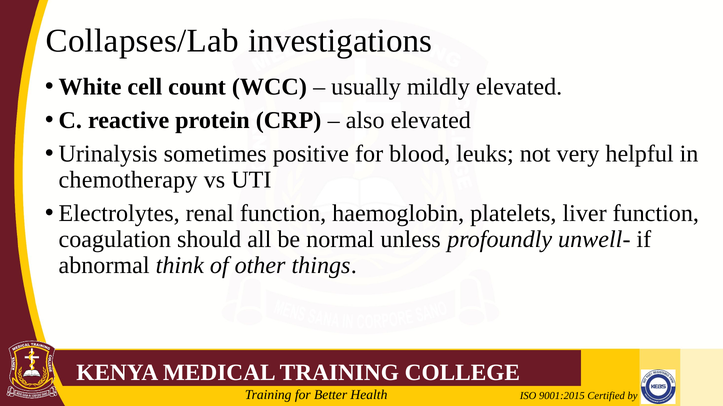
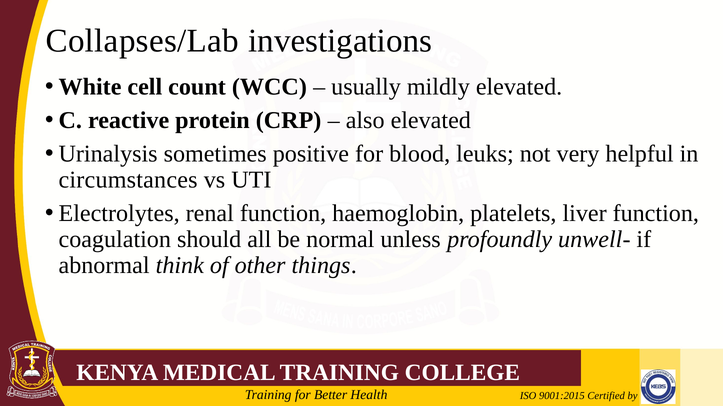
chemotherapy: chemotherapy -> circumstances (128, 180)
